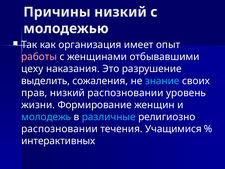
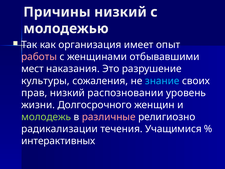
цеху: цеху -> мест (32, 69)
выделить: выделить -> культуры (45, 81)
Формирование: Формирование -> Долгосрочного (95, 105)
молодежь colour: light blue -> light green (46, 117)
различные colour: light blue -> pink (109, 117)
распозновании: распозновании -> радикализации (60, 129)
